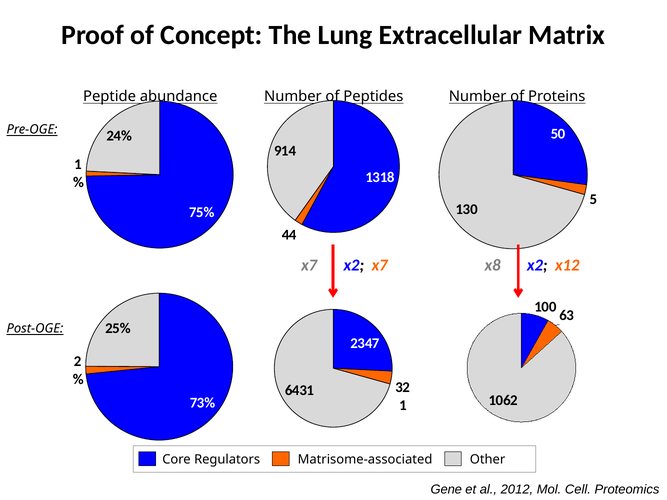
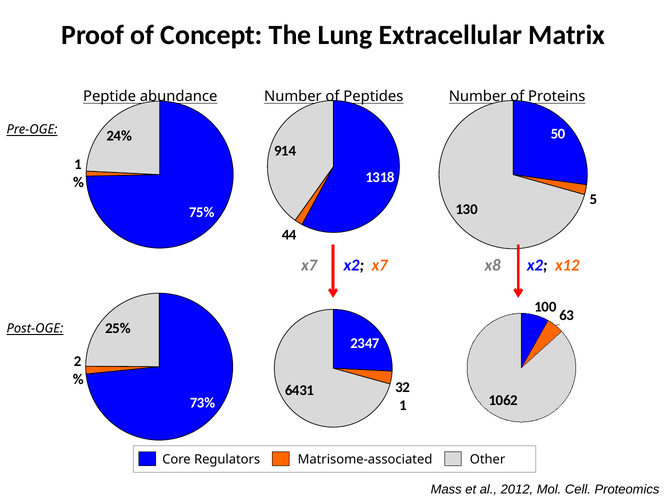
Gene: Gene -> Mass (446, 490)
